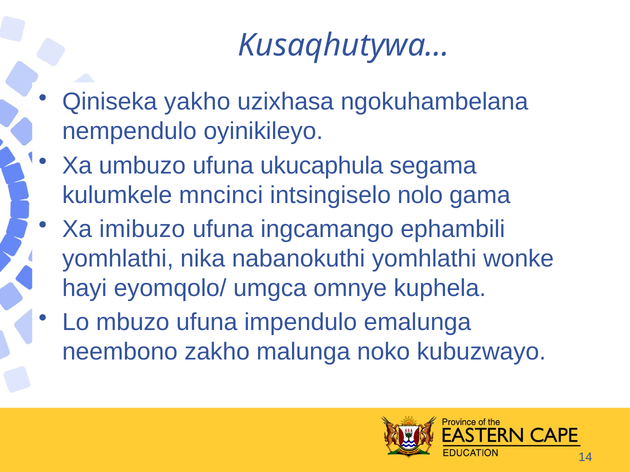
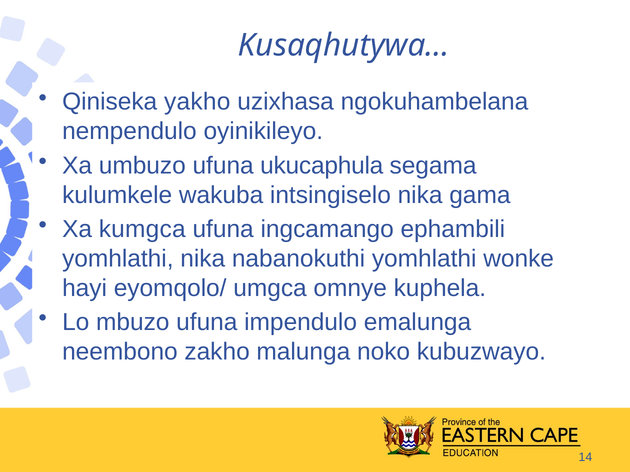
mncinci: mncinci -> wakuba (221, 195)
intsingiselo nolo: nolo -> nika (420, 195)
imibuzo: imibuzo -> kumgca (142, 230)
